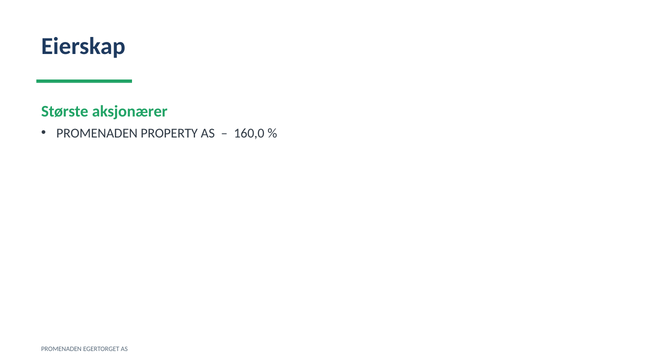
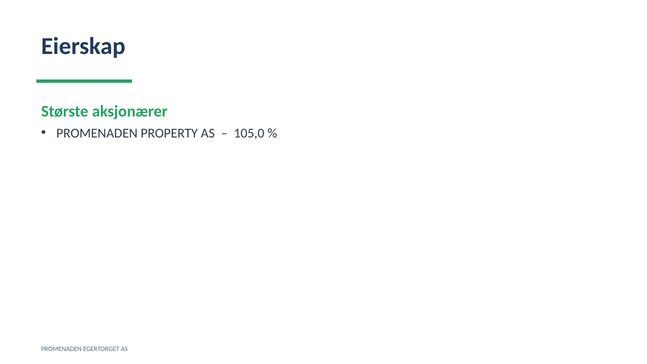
160,0: 160,0 -> 105,0 (249, 133)
